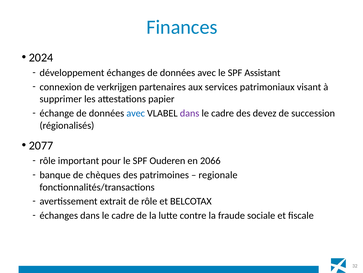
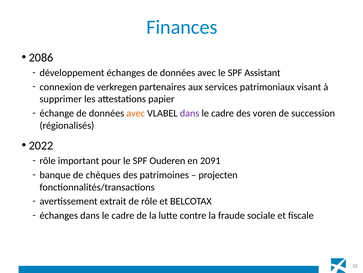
2024: 2024 -> 2086 (41, 57)
verkrijgen: verkrijgen -> verkregen (117, 87)
avec colour: blue -> orange (136, 113)
devez: devez -> voren (265, 113)
2077: 2077 -> 2022 (41, 145)
2066: 2066 -> 2091 (210, 160)
regionale: regionale -> projecten (218, 175)
